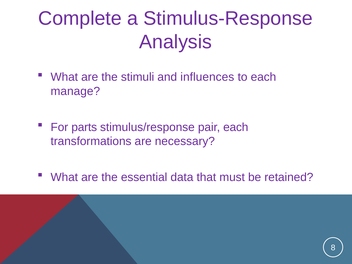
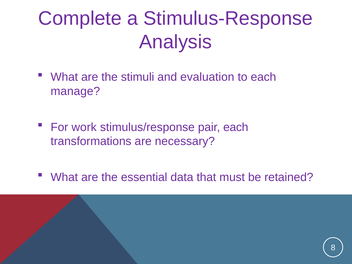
influences: influences -> evaluation (207, 77)
parts: parts -> work (84, 127)
